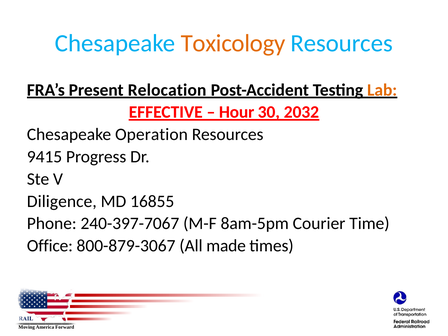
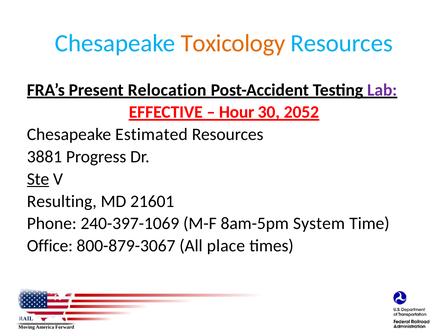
Lab colour: orange -> purple (382, 90)
2032: 2032 -> 2052 (301, 112)
Operation: Operation -> Estimated (151, 134)
9415: 9415 -> 3881 (45, 157)
Ste underline: none -> present (38, 179)
Diligence: Diligence -> Resulting (62, 201)
16855: 16855 -> 21601 (152, 201)
240-397-7067: 240-397-7067 -> 240-397-1069 (130, 224)
Courier: Courier -> System (319, 224)
made: made -> place (226, 246)
